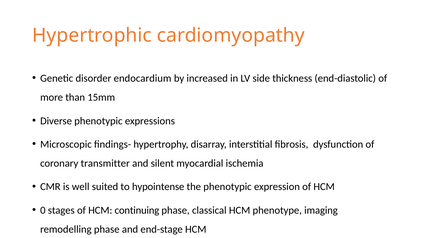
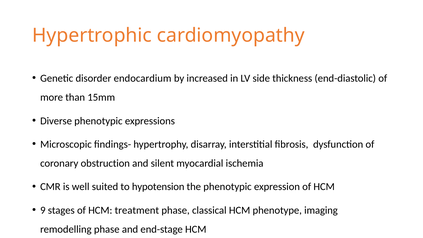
transmitter: transmitter -> obstruction (105, 163)
hypointense: hypointense -> hypotension (158, 187)
0: 0 -> 9 (43, 210)
continuing: continuing -> treatment (137, 210)
